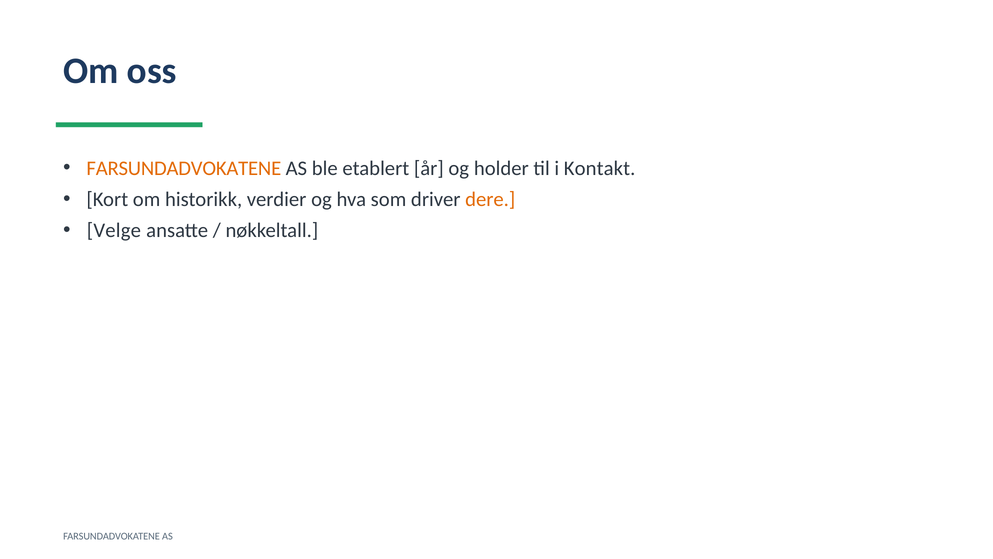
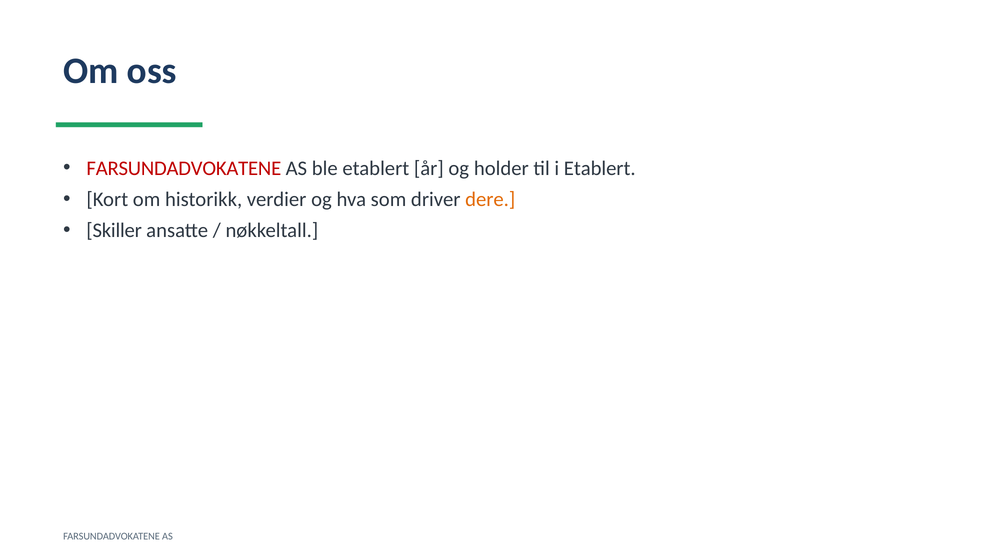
FARSUNDADVOKATENE colour: orange -> red (184, 168)
i Kontakt: Kontakt -> Etablert (600, 168)
Velge: Velge -> Skiller (114, 230)
